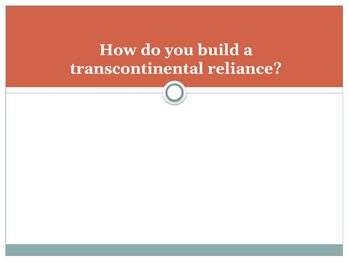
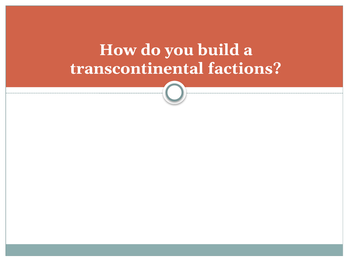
reliance: reliance -> factions (245, 69)
